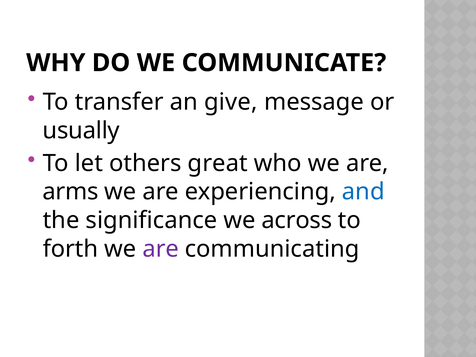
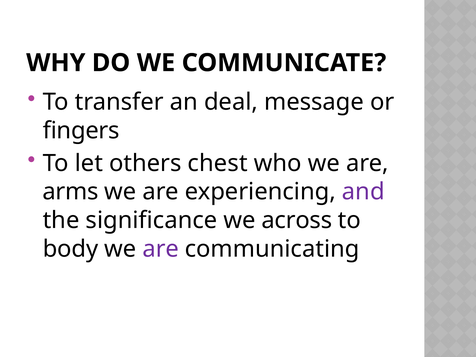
give: give -> deal (231, 102)
usually: usually -> fingers (81, 131)
great: great -> chest (218, 163)
and colour: blue -> purple (363, 192)
forth: forth -> body (70, 249)
